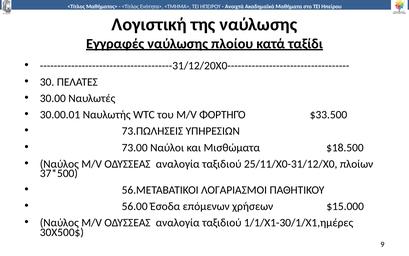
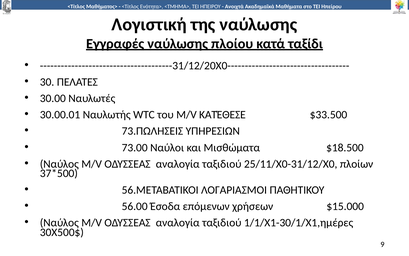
ΦΟΡΤΗΓΌ: ΦΟΡΤΗΓΌ -> ΚΑΤΈΘΕΣΕ (222, 115)
